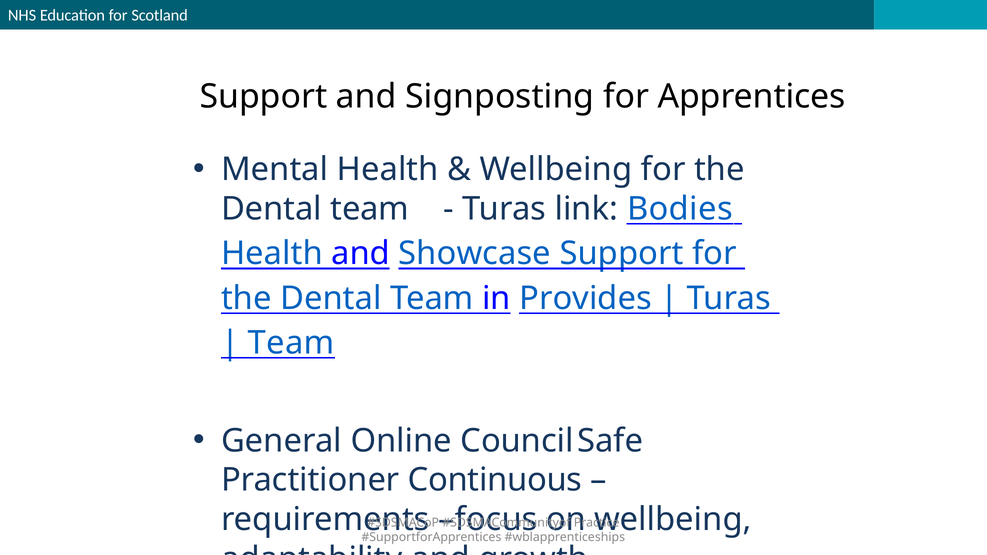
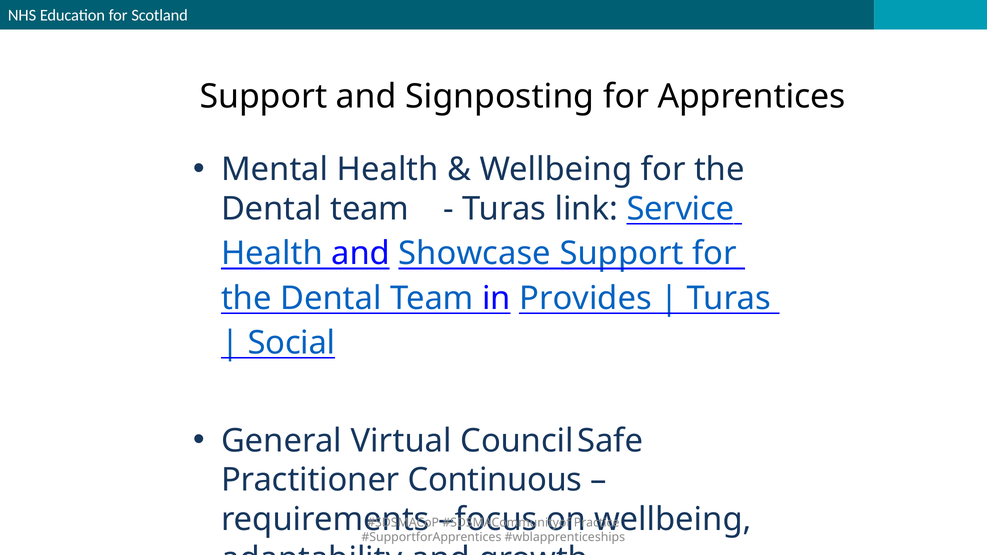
Bodies: Bodies -> Service (680, 209)
Team: Team -> Social (291, 343)
Online: Online -> Virtual (401, 441)
